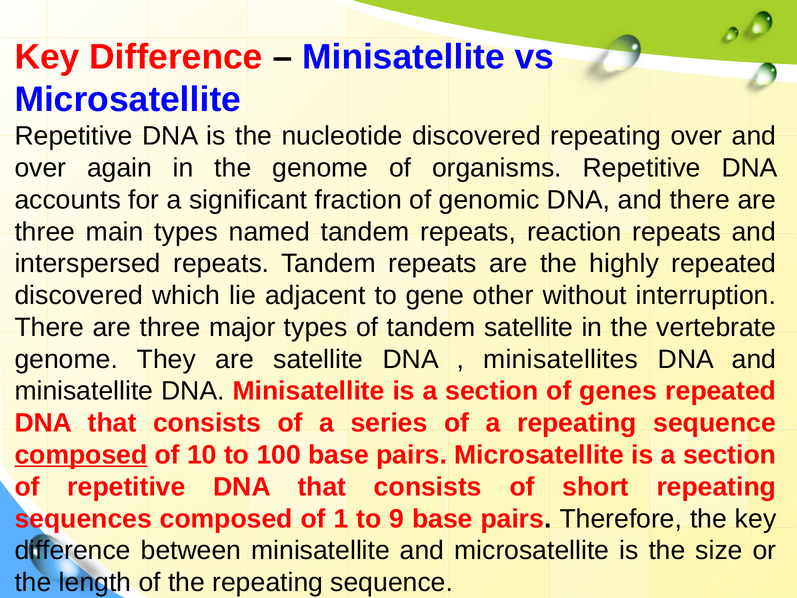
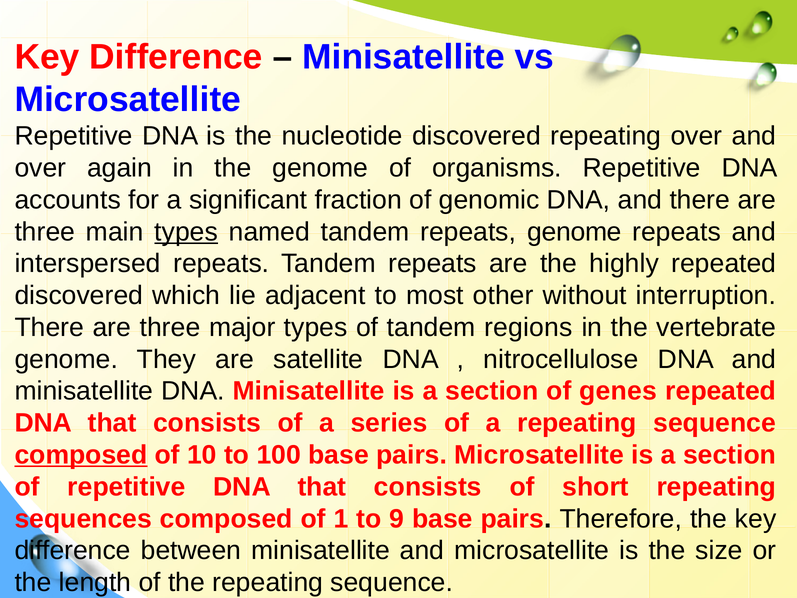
types underline: none -> present (186, 232)
repeats reaction: reaction -> genome (574, 232)
gene: gene -> most (435, 295)
tandem satellite: satellite -> regions (528, 327)
minisatellites: minisatellites -> nitrocellulose (561, 359)
